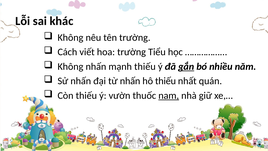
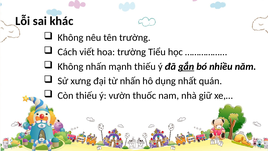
Sử nhấn: nhấn -> xưng (81, 81)
hô thiếu: thiếu -> dụng (166, 81)
nam underline: present -> none (169, 95)
